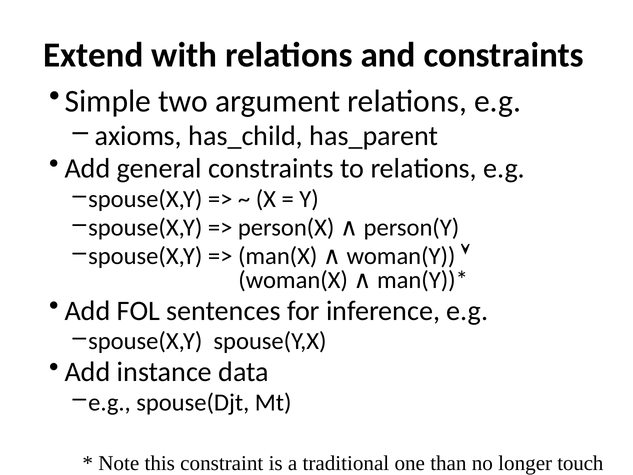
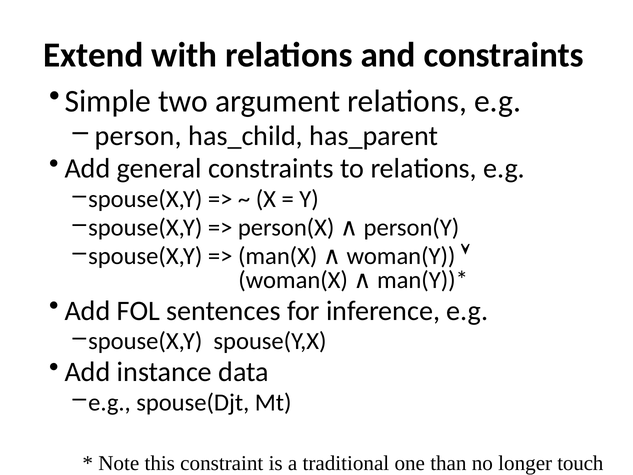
axioms: axioms -> person (138, 136)
